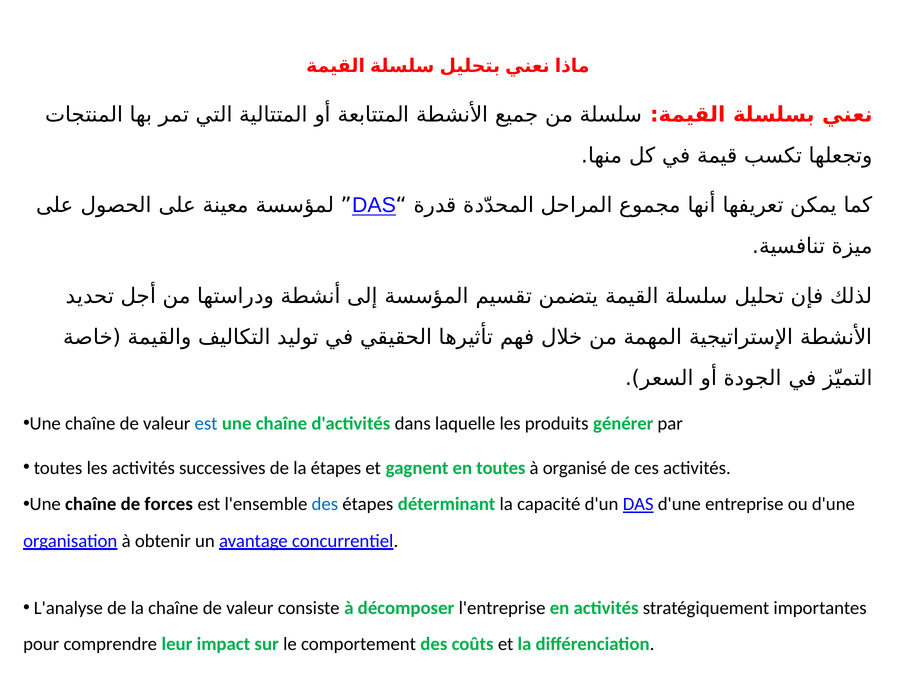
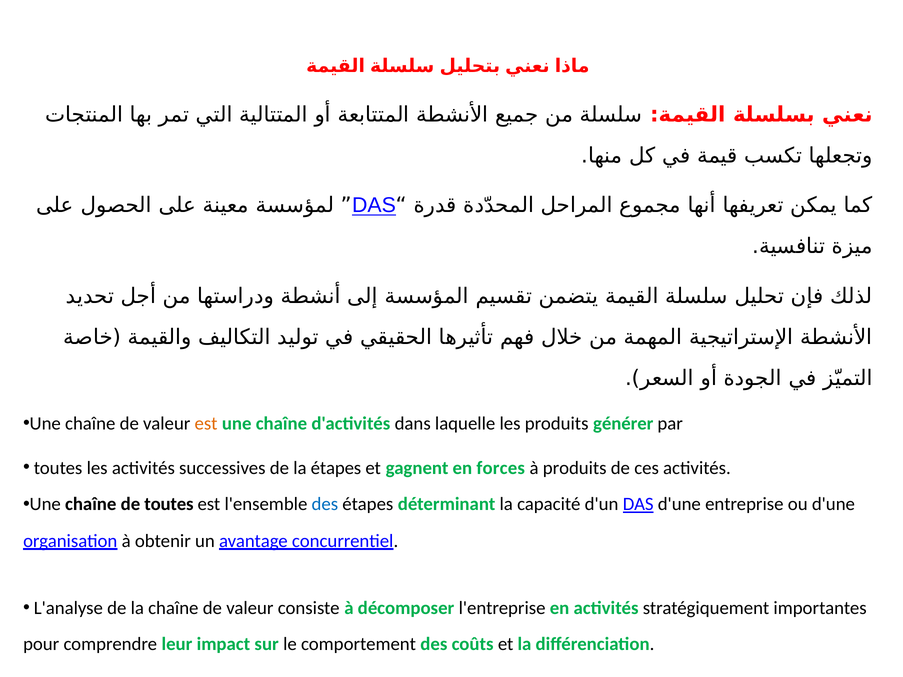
est colour: blue -> orange (206, 424)
en toutes: toutes -> forces (501, 468)
à organisé: organisé -> produits (575, 468)
de forces: forces -> toutes (169, 504)
